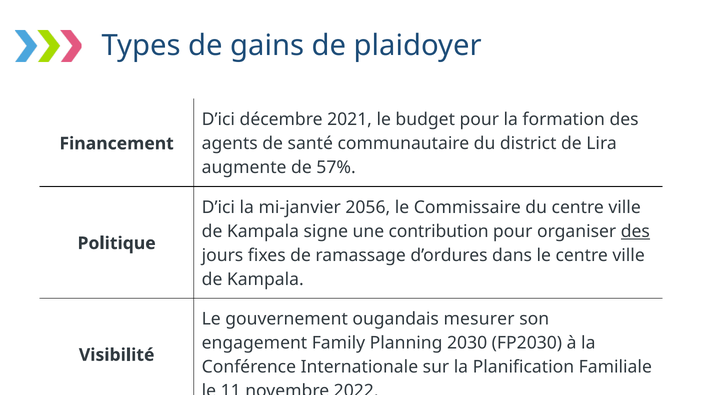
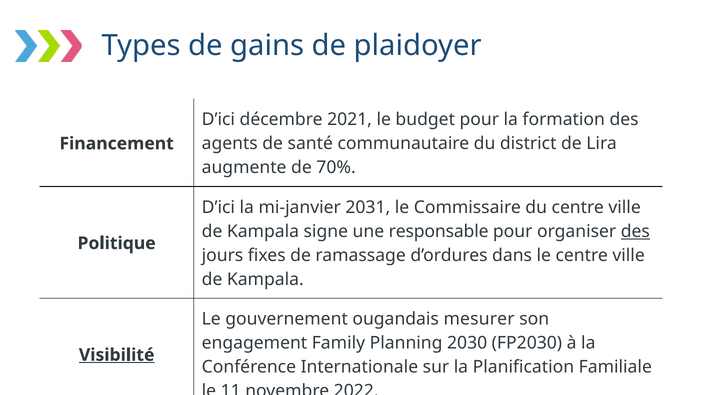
57%: 57% -> 70% (336, 167)
2056: 2056 -> 2031 (368, 207)
contribution: contribution -> responsable (439, 231)
Visibilité underline: none -> present (117, 355)
